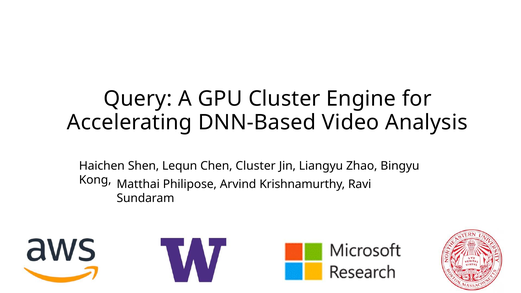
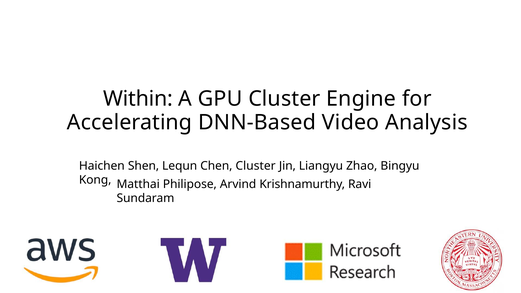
Query: Query -> Within (138, 99)
